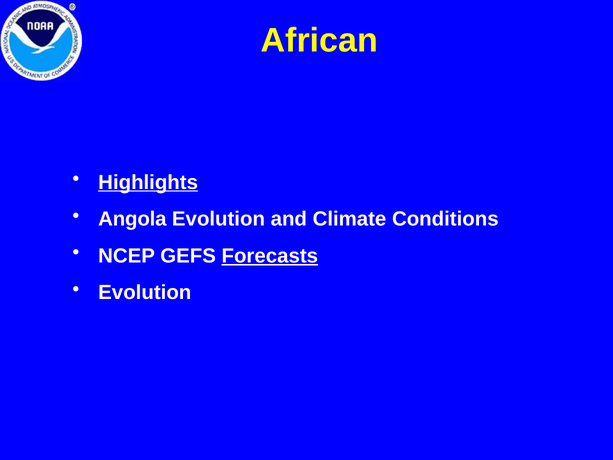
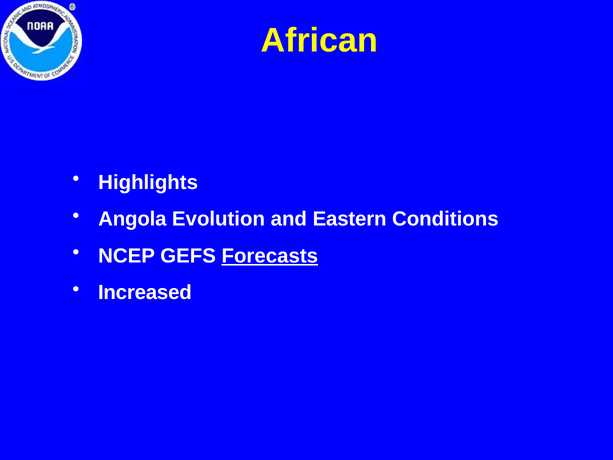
Highlights underline: present -> none (148, 182)
Climate: Climate -> Eastern (350, 219)
Evolution: Evolution -> Increased (145, 293)
